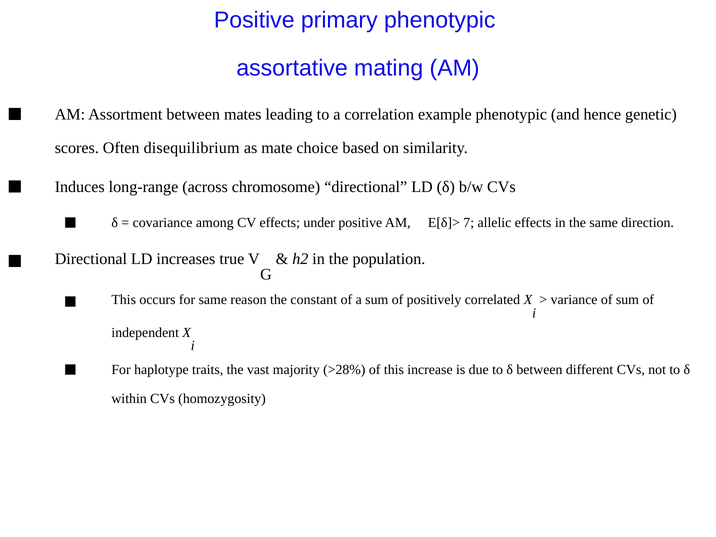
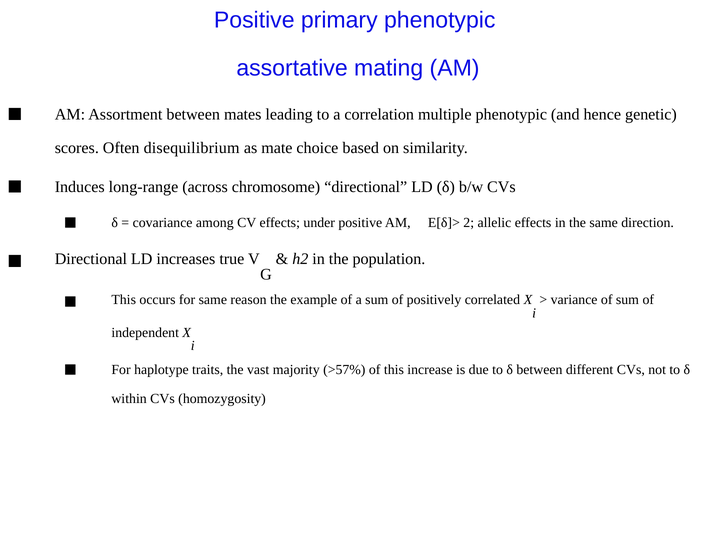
example: example -> multiple (445, 114)
7: 7 -> 2 (469, 223)
constant: constant -> example (314, 300)
>28%: >28% -> >57% (344, 370)
